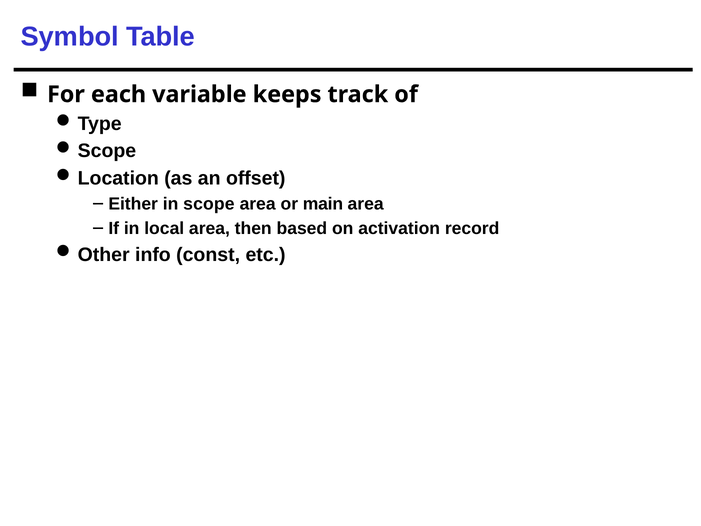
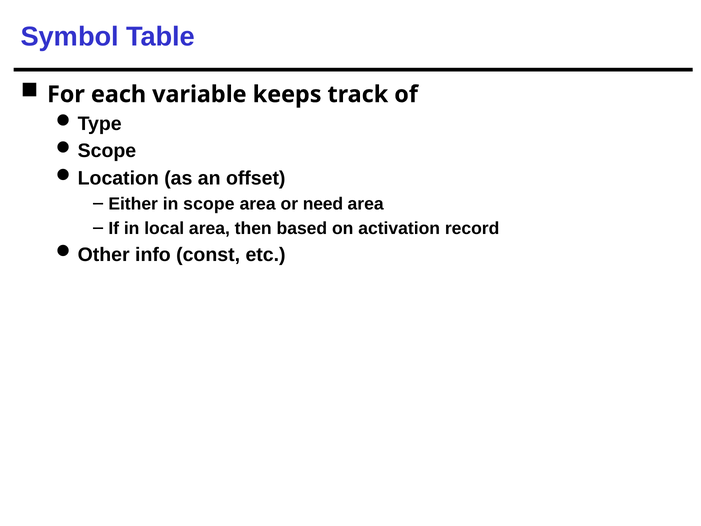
main: main -> need (323, 204)
